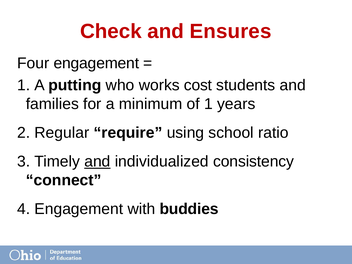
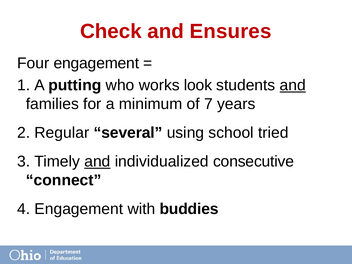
cost: cost -> look (198, 85)
and underline: none -> present (293, 85)
of 1: 1 -> 7 (208, 104)
require: require -> several (128, 133)
ratio: ratio -> tried (273, 133)
consistency: consistency -> consecutive (254, 162)
